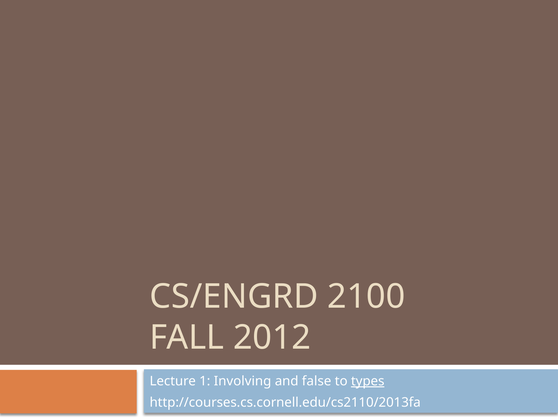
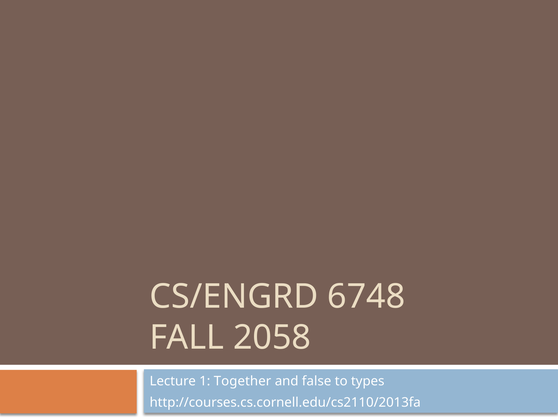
2100: 2100 -> 6748 (366, 296)
2012: 2012 -> 2058 (272, 337)
Involving: Involving -> Together (243, 381)
types underline: present -> none (368, 381)
